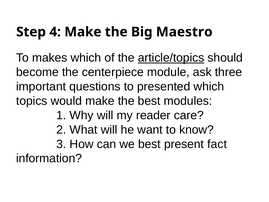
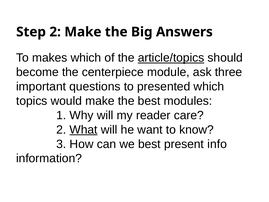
Step 4: 4 -> 2 (55, 32)
Maestro: Maestro -> Answers (184, 32)
What underline: none -> present (84, 130)
fact: fact -> info (217, 144)
